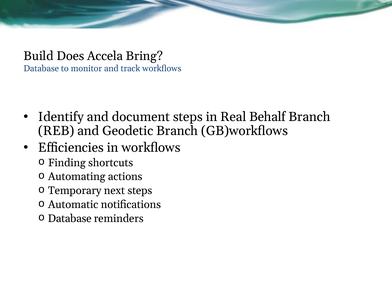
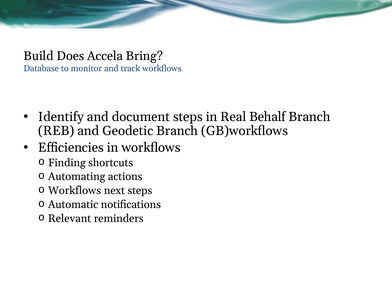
Temporary: Temporary -> Workflows (75, 191)
Database: Database -> Relevant (70, 218)
